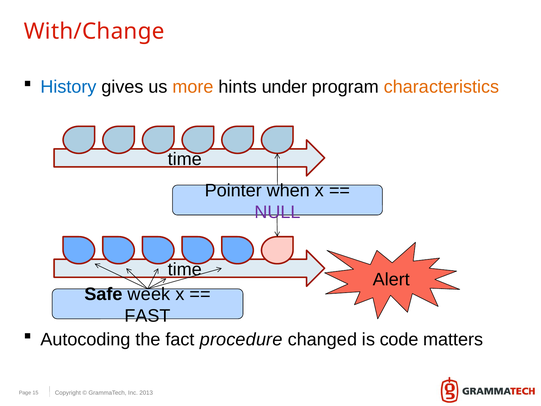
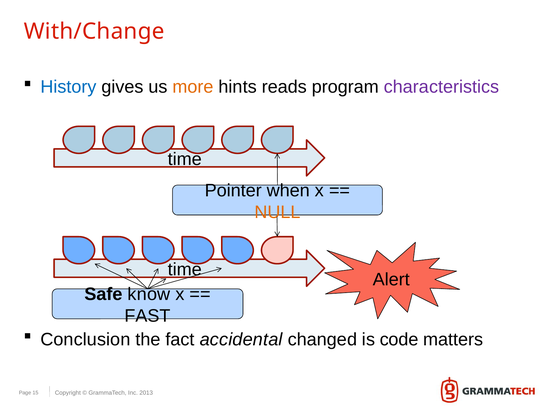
under: under -> reads (284, 87)
characteristics colour: orange -> purple (442, 87)
NULL colour: purple -> orange (277, 212)
week: week -> know (149, 294)
Autocoding: Autocoding -> Conclusion (85, 339)
procedure: procedure -> accidental (241, 339)
